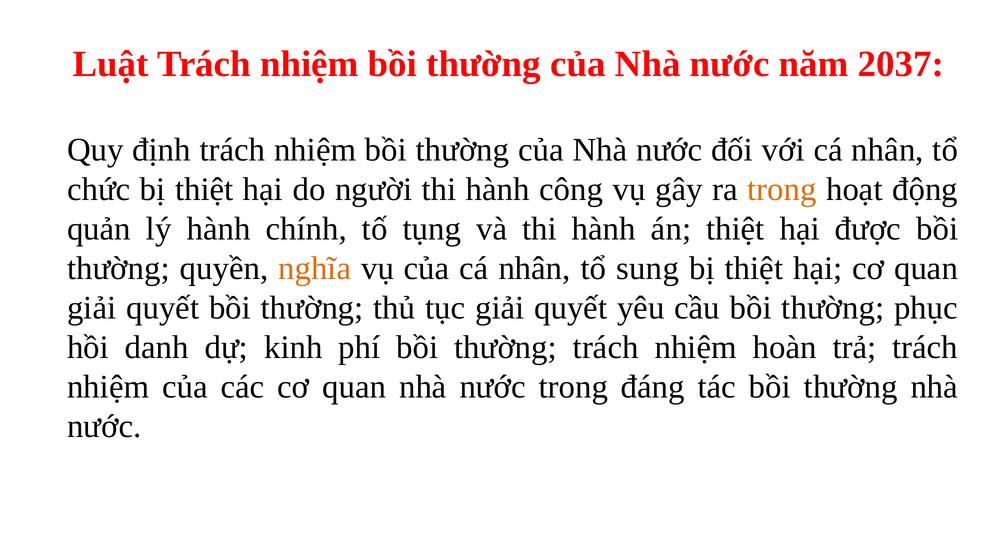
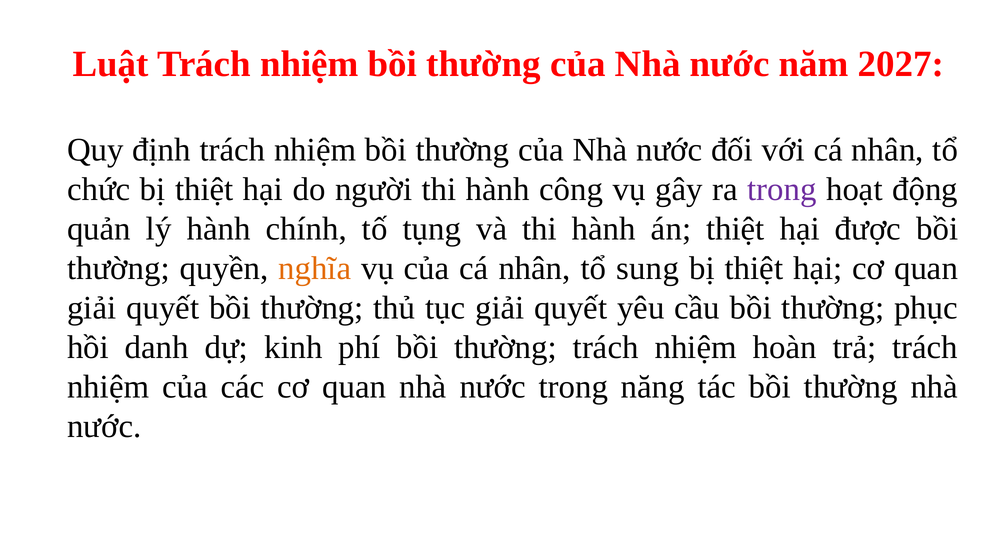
2037: 2037 -> 2027 (901, 64)
trong colour: orange -> purple (782, 189)
đáng: đáng -> năng (653, 387)
